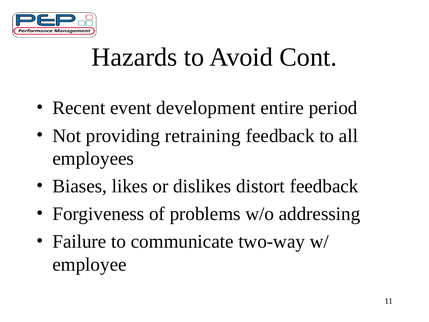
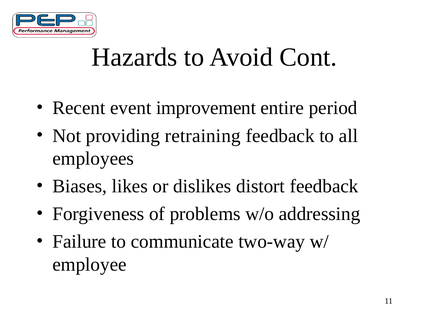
development: development -> improvement (206, 108)
